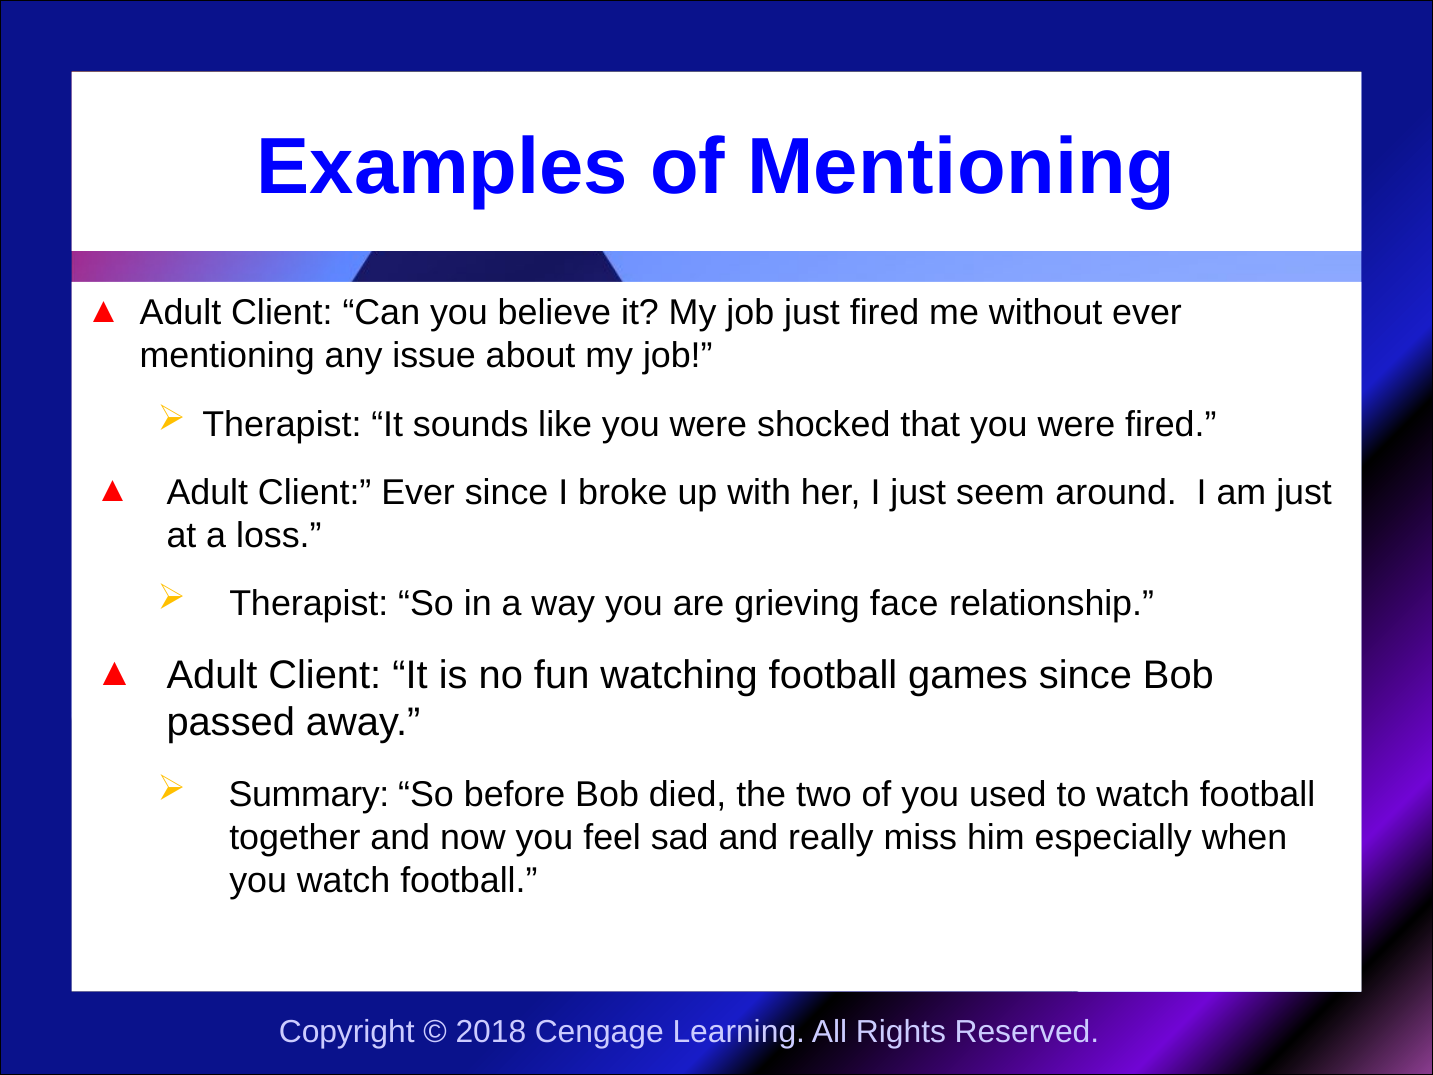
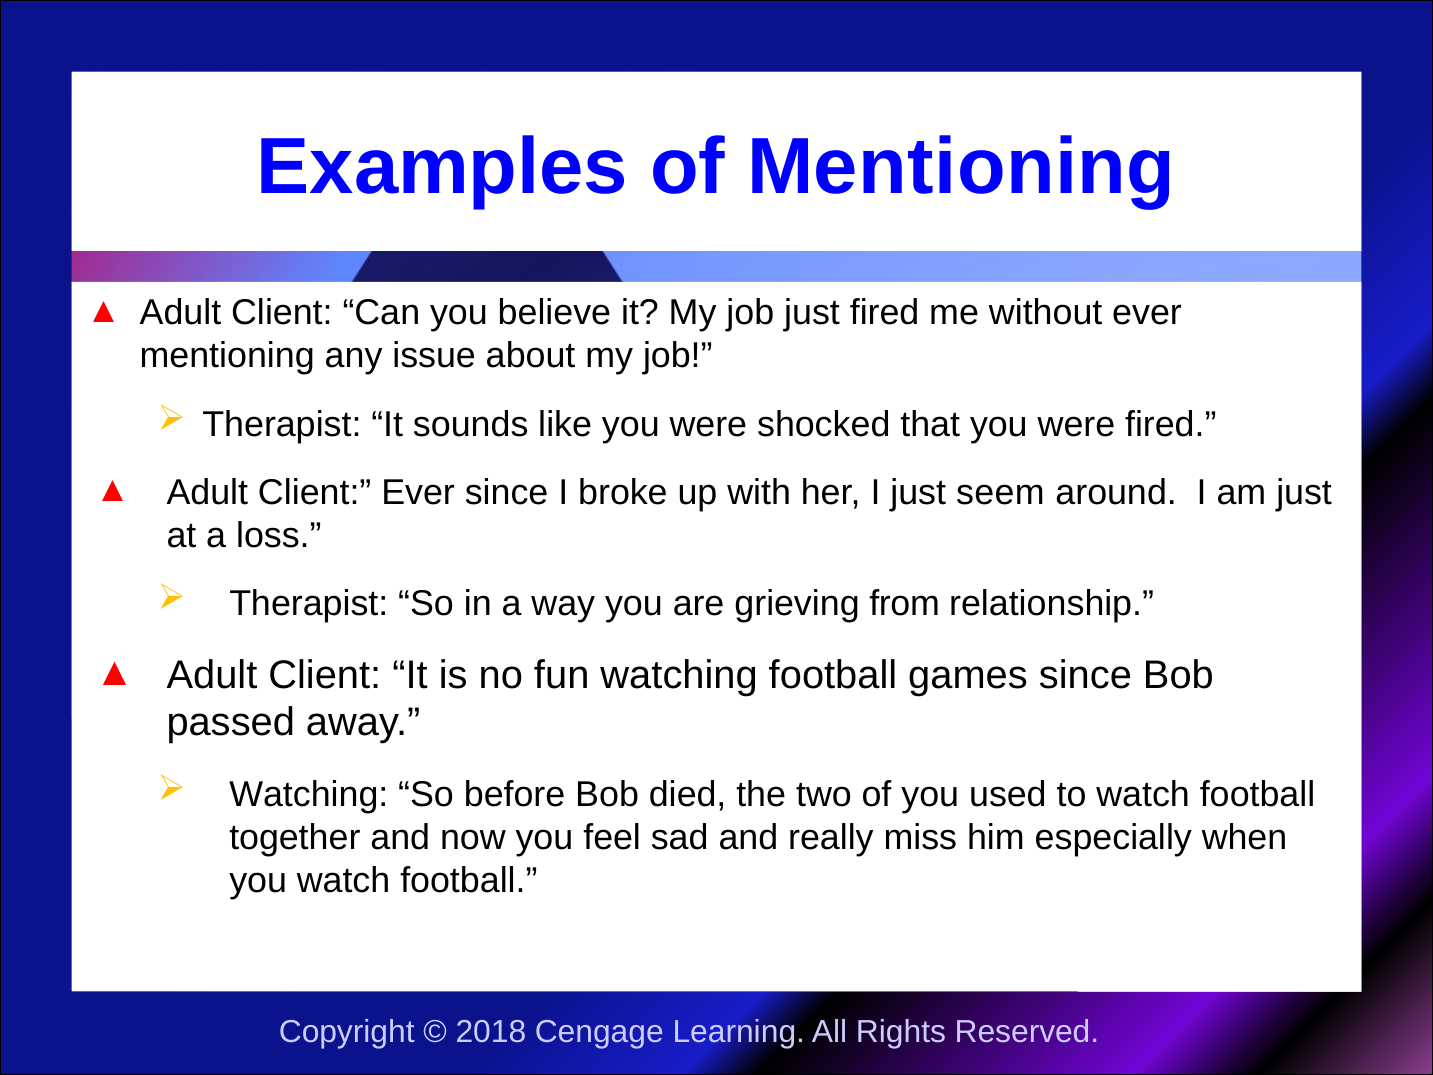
face: face -> from (905, 603)
Summary: Summary -> Watching (309, 795)
